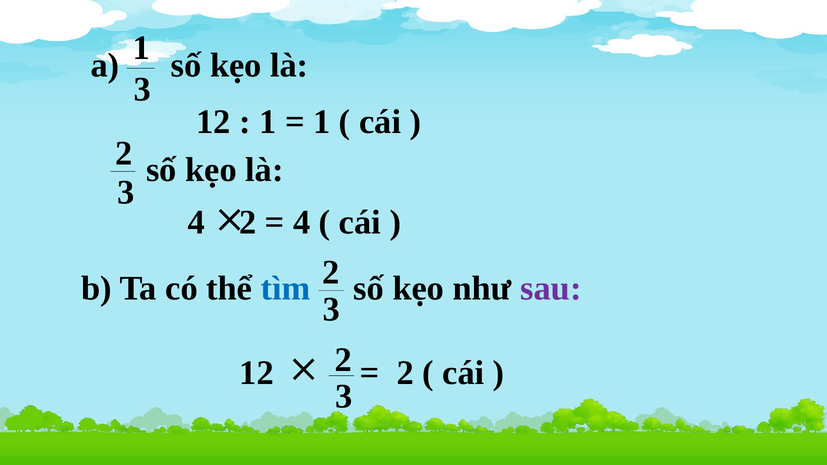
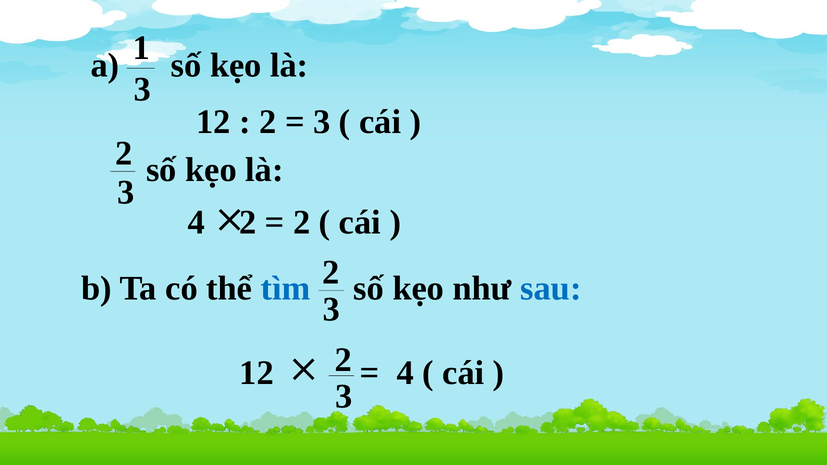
1: 1 -> 2 (268, 122)
1: 1 -> 3 (322, 122)
4: 4 -> 2 (302, 223)
sau colour: purple -> blue (551, 289)
2: 2 -> 4 (405, 373)
